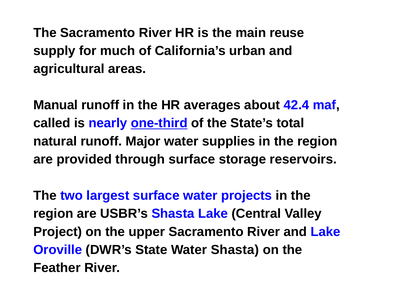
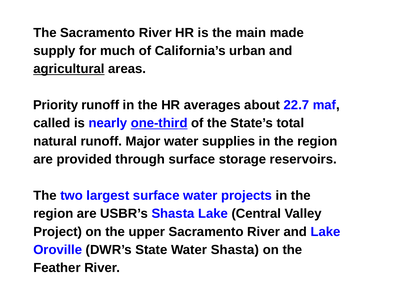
reuse: reuse -> made (287, 33)
agricultural underline: none -> present (69, 69)
Manual: Manual -> Priority (56, 105)
42.4: 42.4 -> 22.7 (296, 105)
